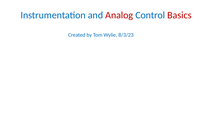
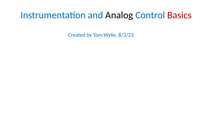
Analog colour: red -> black (119, 15)
